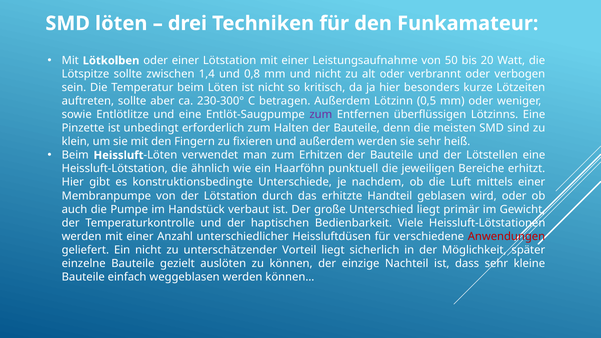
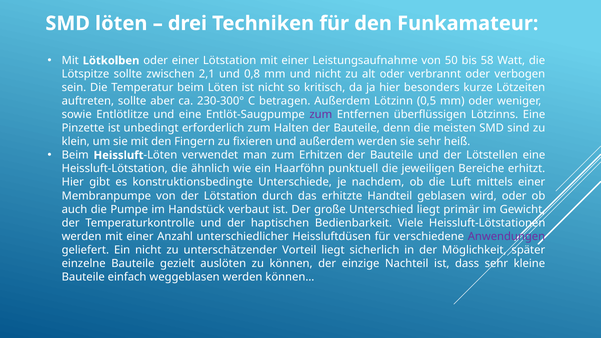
20: 20 -> 58 (487, 61)
1,4: 1,4 -> 2,1 (207, 74)
Anwendungen colour: red -> purple (506, 236)
